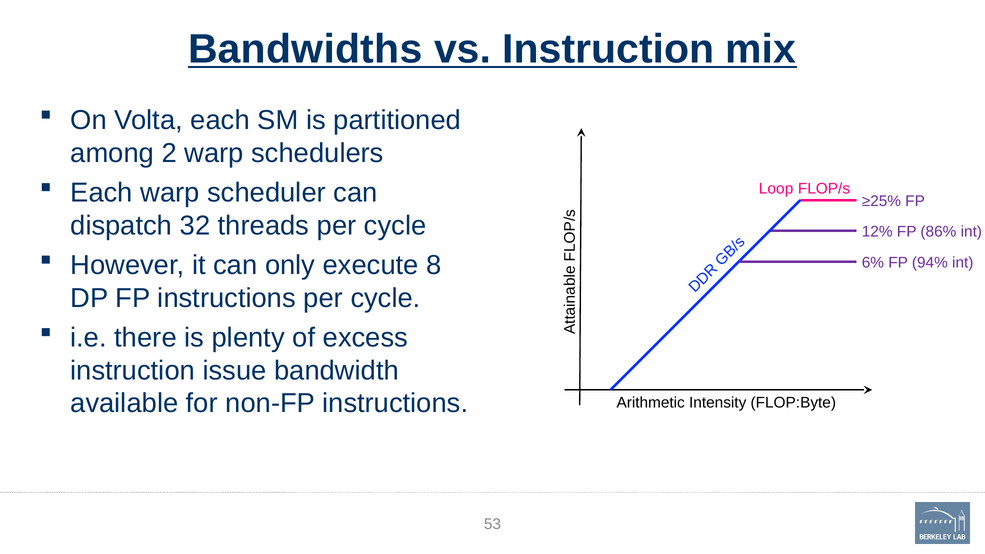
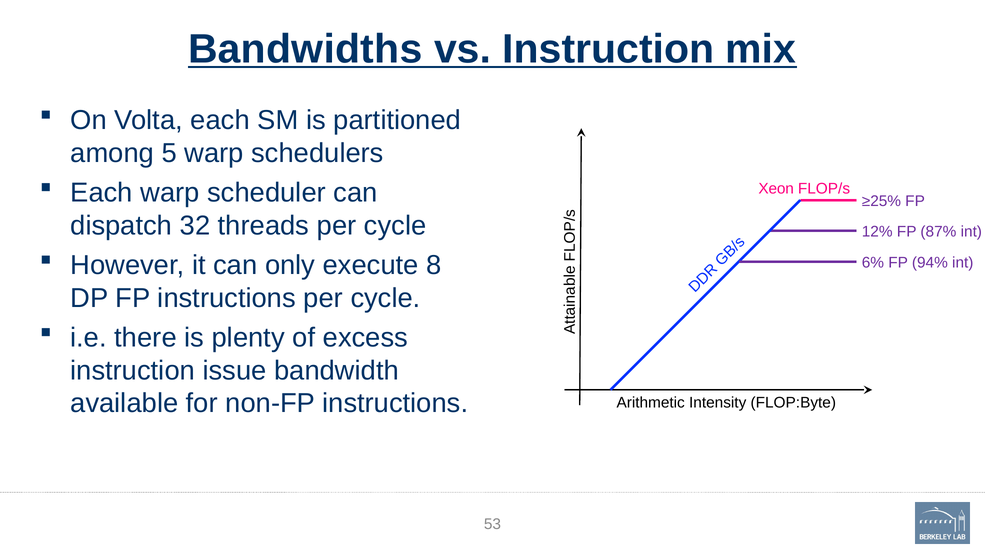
2: 2 -> 5 (169, 153)
Loop: Loop -> Xeon (776, 189)
86%: 86% -> 87% (938, 232)
